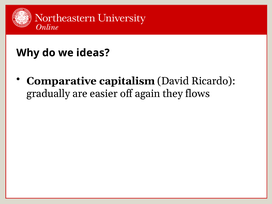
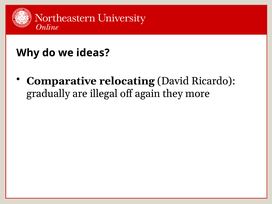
capitalism: capitalism -> relocating (127, 81)
easier: easier -> illegal (104, 94)
flows: flows -> more (198, 94)
